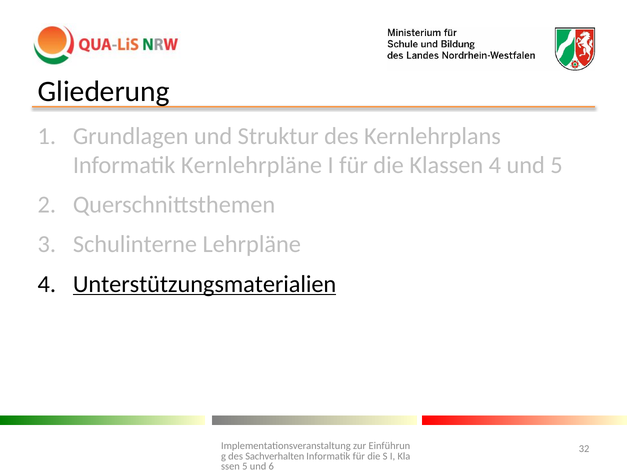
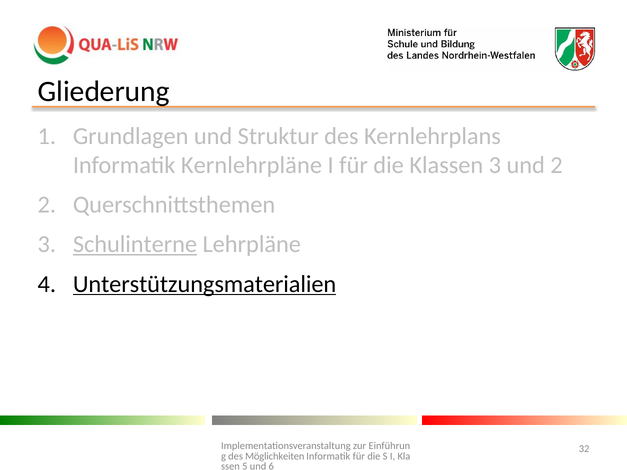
Klassen 4: 4 -> 3 (495, 165)
und 5: 5 -> 2 (557, 165)
Schulinterne underline: none -> present (135, 245)
Sachverhalten: Sachverhalten -> Möglichkeiten (275, 456)
